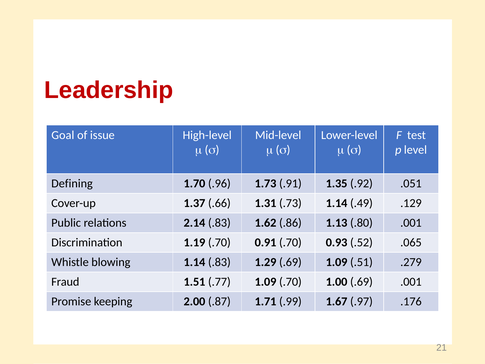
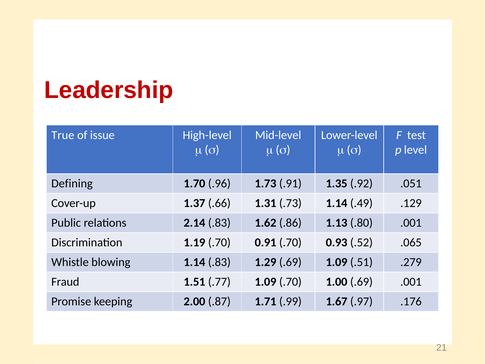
Goal: Goal -> True (63, 135)
